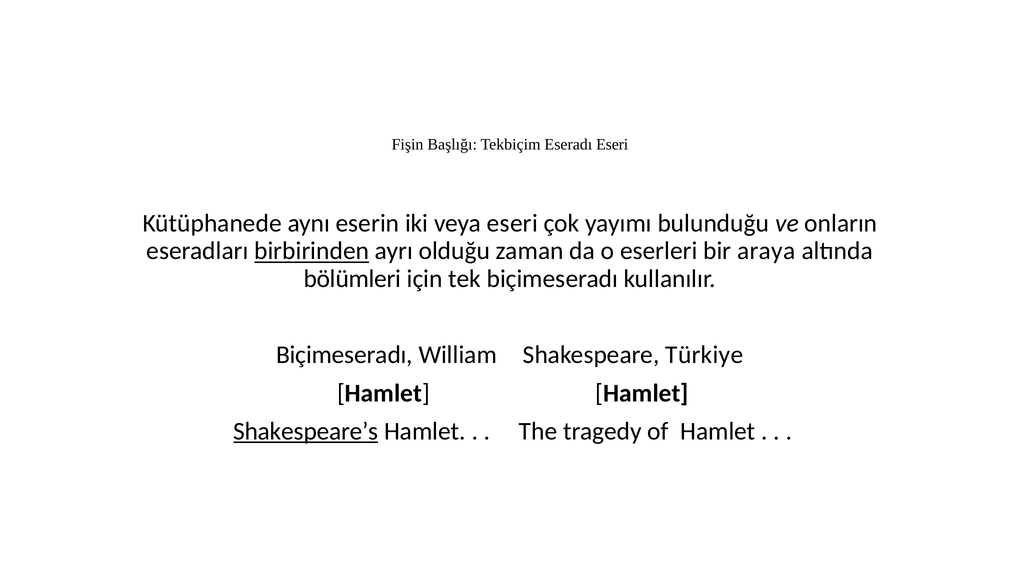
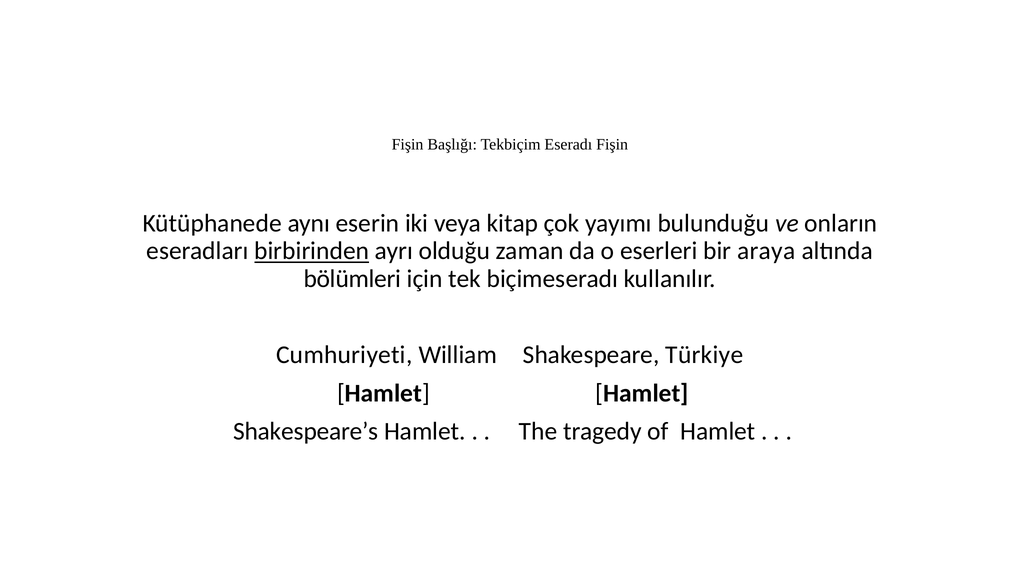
Eseradı Eseri: Eseri -> Fişin (612, 145)
veya eseri: eseri -> kitap (513, 223)
Biçimeseradı: Biçimeseradı -> Cumhuriyeti (344, 355)
Shakespeare’s underline: present -> none (306, 431)
